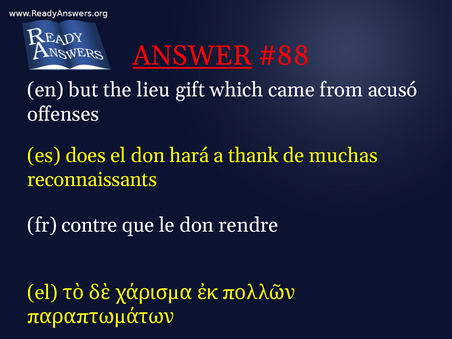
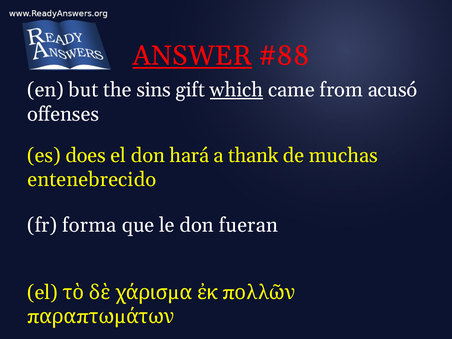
lieu: lieu -> sins (154, 90)
which underline: none -> present (237, 90)
reconnaissants: reconnaissants -> entenebrecido (92, 180)
contre: contre -> forma (89, 225)
rendre: rendre -> fueran (248, 225)
